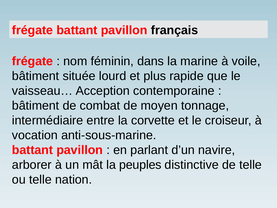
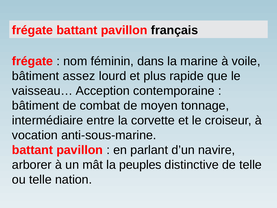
située: située -> assez (79, 76)
